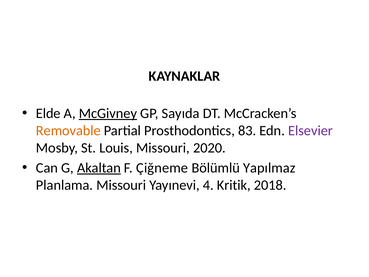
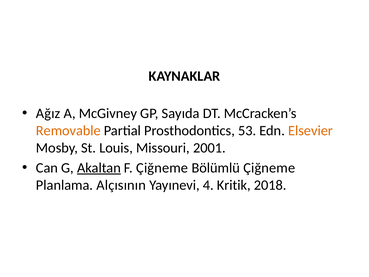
Elde: Elde -> Ağız (48, 113)
McGivney underline: present -> none (108, 113)
83: 83 -> 53 (247, 130)
Elsevier colour: purple -> orange (311, 130)
2020: 2020 -> 2001 (209, 148)
Bölümlü Yapılmaz: Yapılmaz -> Çiğneme (269, 168)
Planlama Missouri: Missouri -> Alçısının (121, 185)
